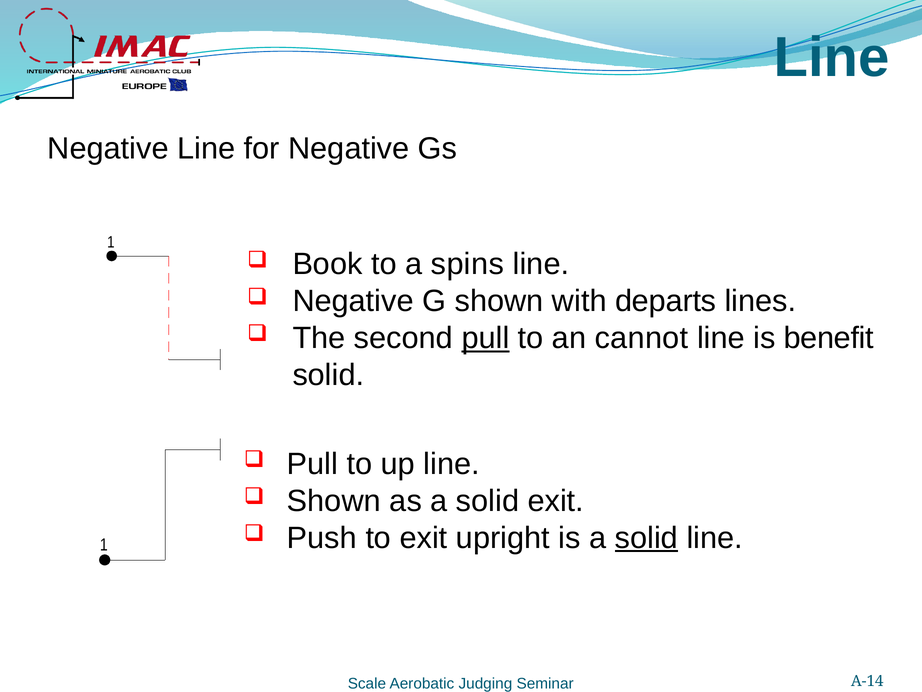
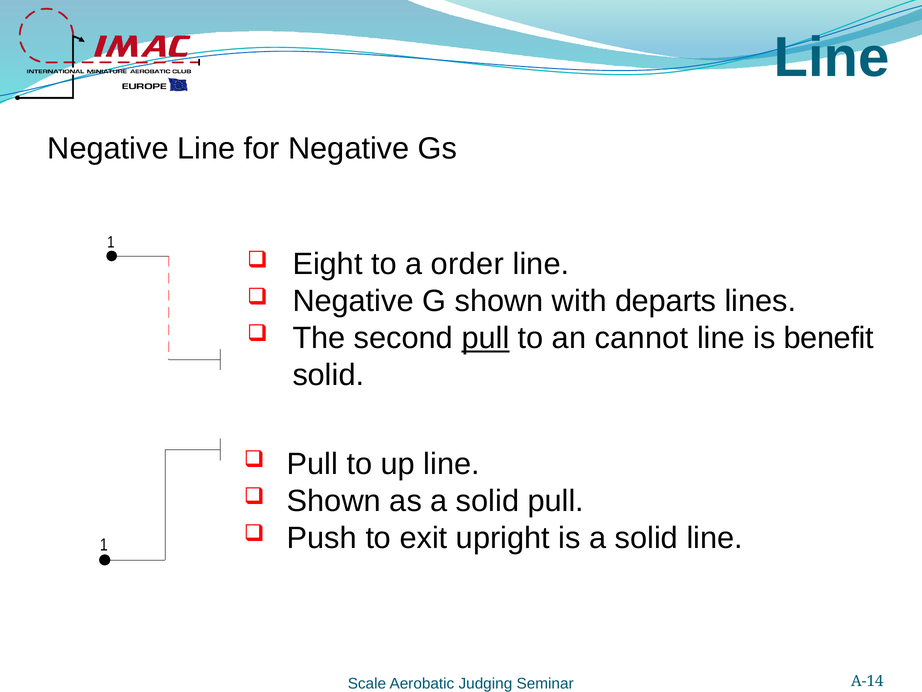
Book: Book -> Eight (328, 264)
spins: spins -> order (467, 264)
solid exit: exit -> pull (556, 501)
solid underline: present -> none (646, 537)
